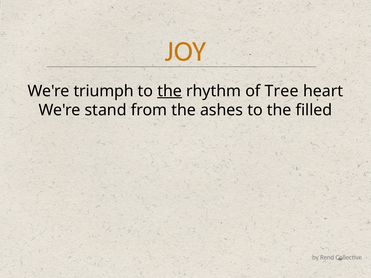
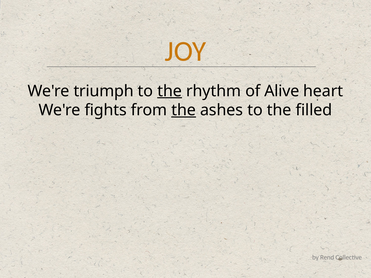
Tree: Tree -> Alive (282, 91)
stand: stand -> fights (106, 110)
the underline: none -> present (184, 110)
